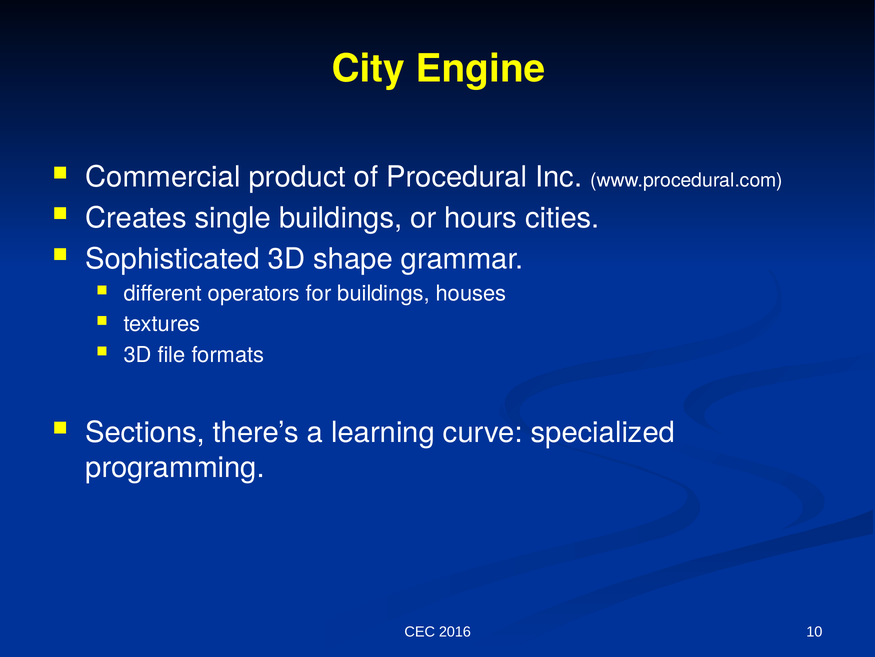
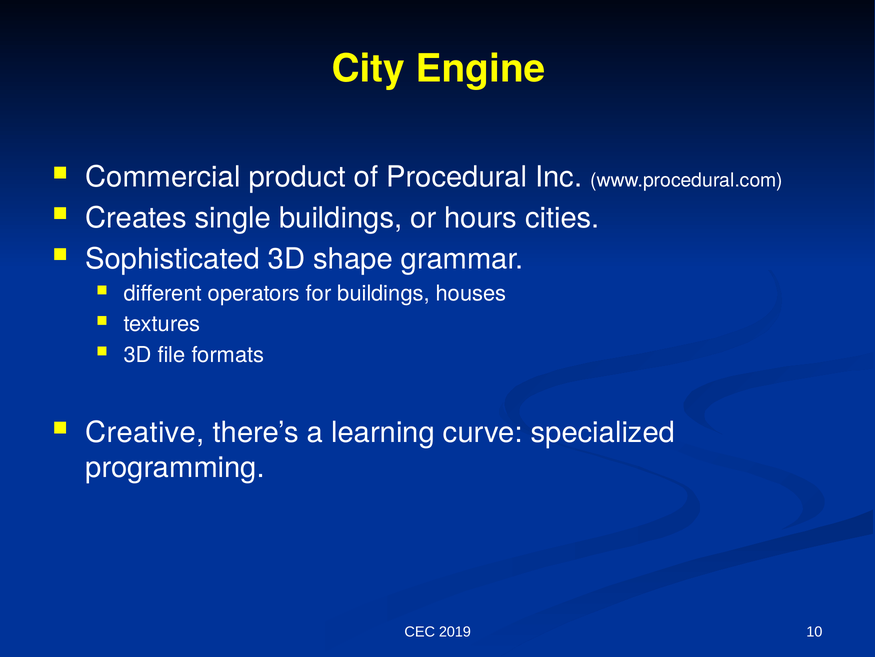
Sections: Sections -> Creative (145, 432)
2016: 2016 -> 2019 (455, 631)
